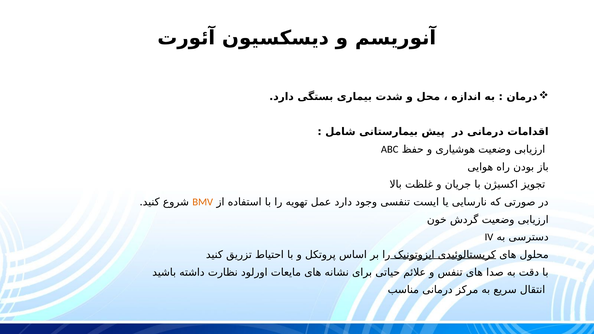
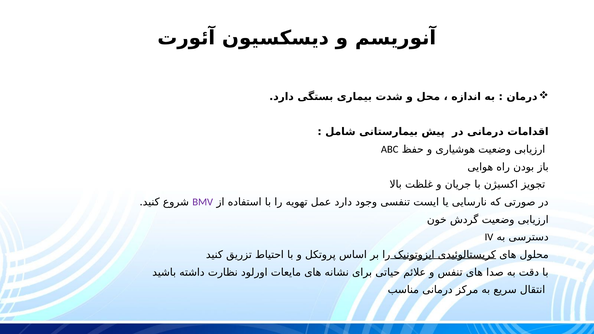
BMV colour: orange -> purple (203, 202)
